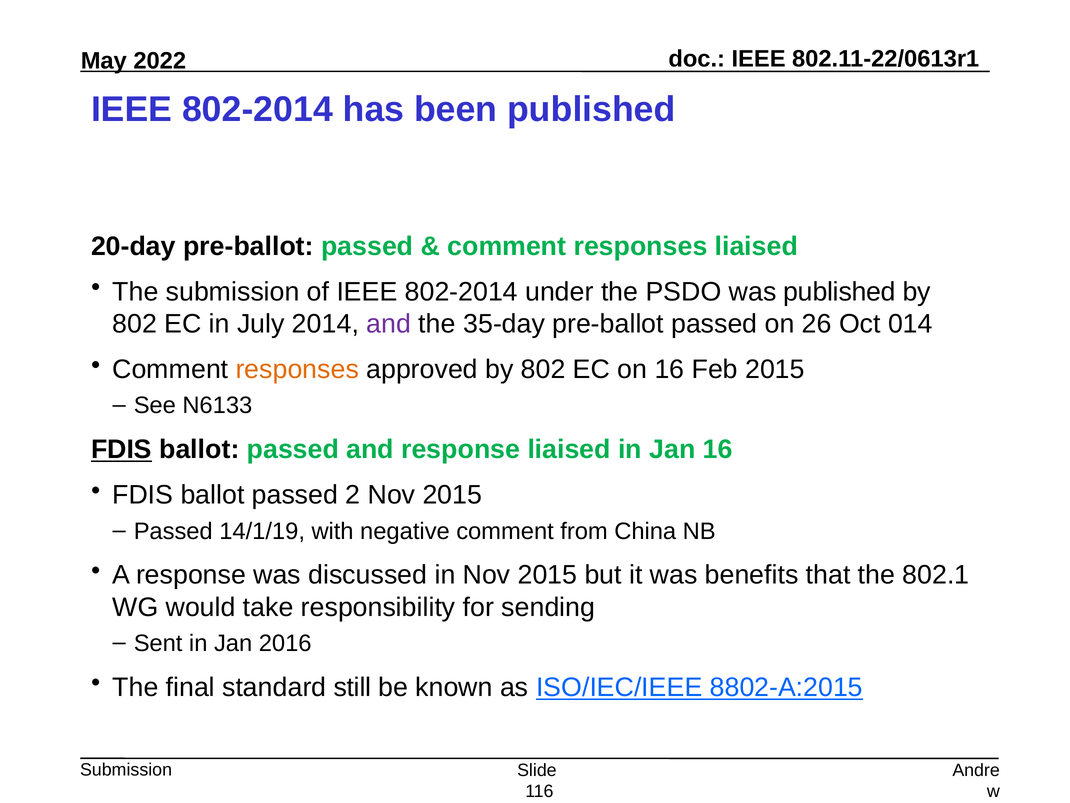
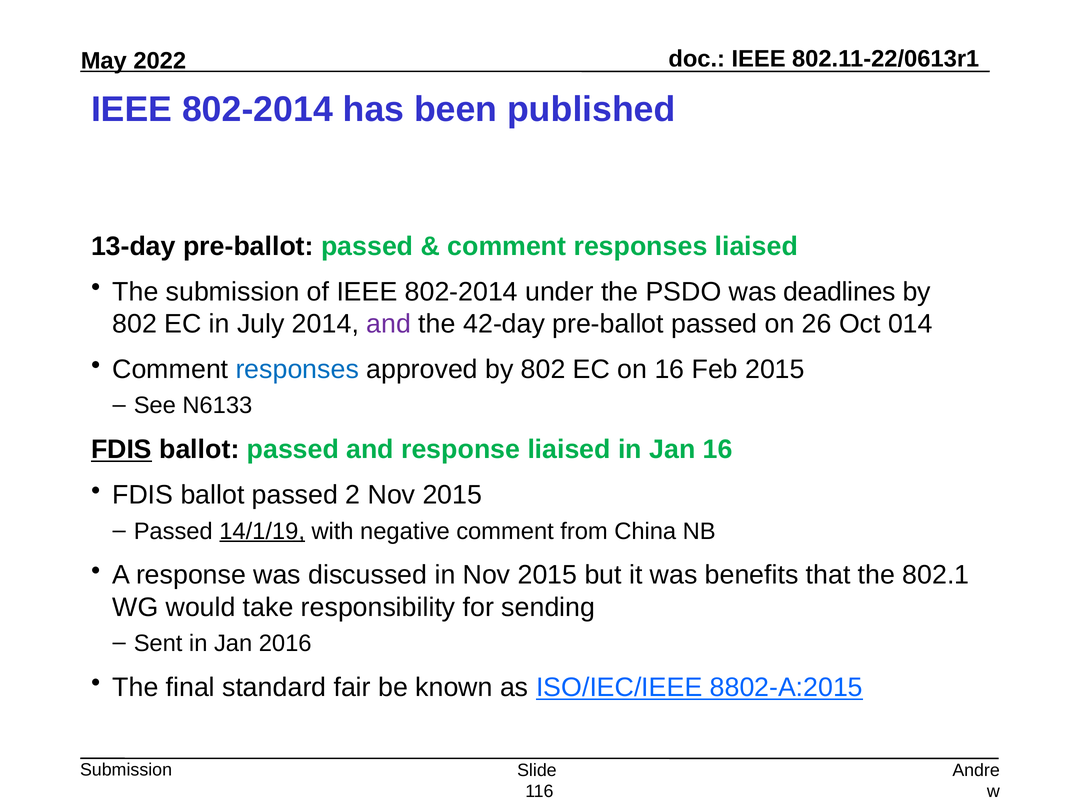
20-day: 20-day -> 13-day (133, 246)
was published: published -> deadlines (840, 292)
35-day: 35-day -> 42-day (504, 324)
responses colour: orange -> blue (297, 369)
14/1/19 underline: none -> present (262, 531)
still: still -> fair (352, 687)
